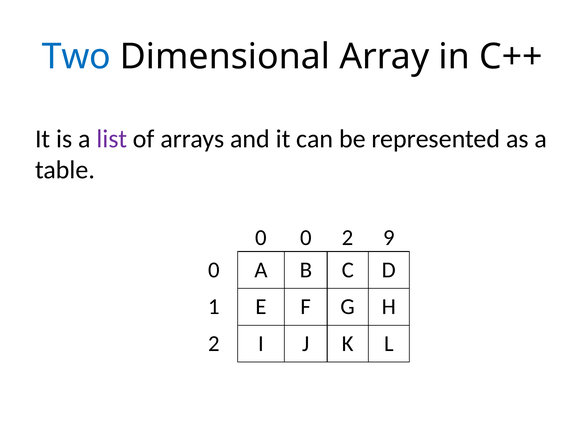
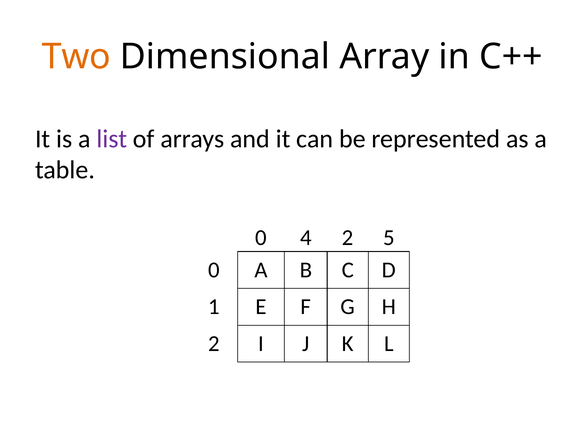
Two colour: blue -> orange (76, 57)
0 0: 0 -> 4 (306, 238)
9: 9 -> 5 (389, 238)
